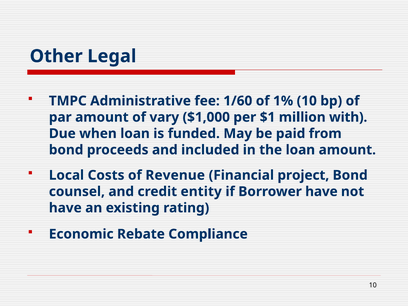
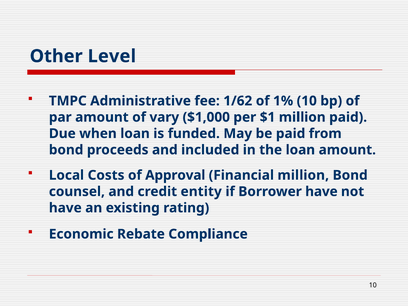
Legal: Legal -> Level (112, 56)
1/60: 1/60 -> 1/62 (238, 101)
million with: with -> paid (348, 117)
Revenue: Revenue -> Approval (175, 175)
Financial project: project -> million (303, 175)
